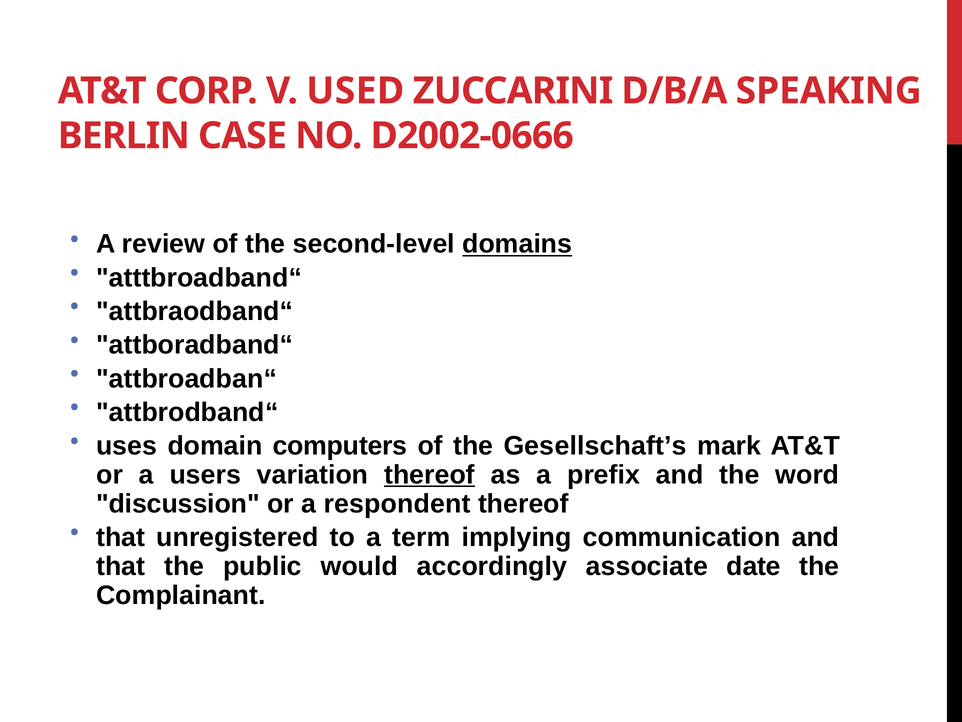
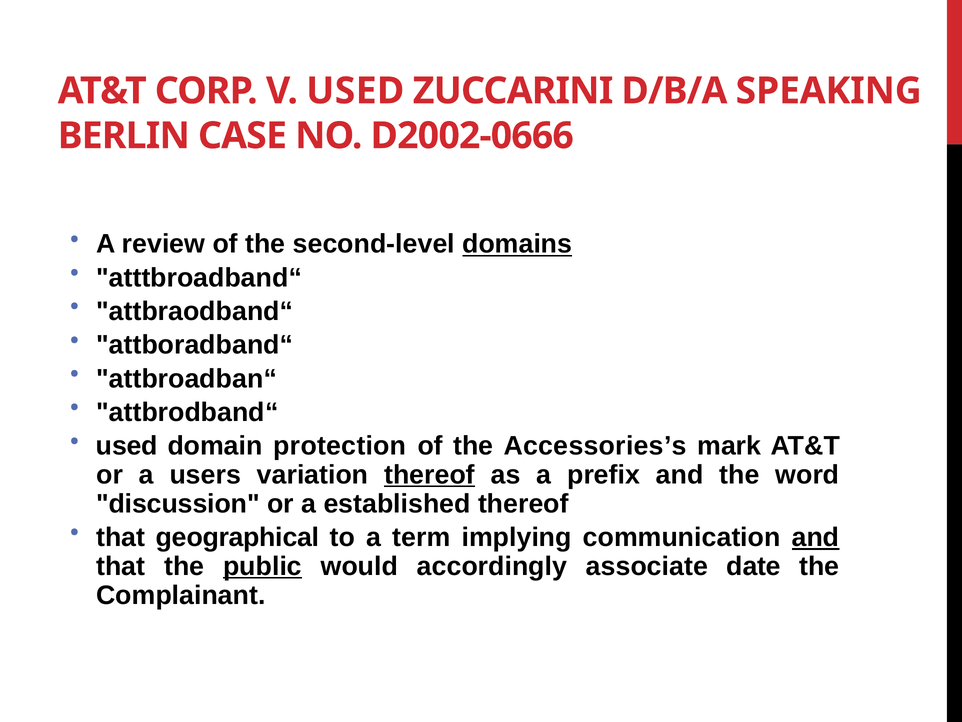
uses: uses -> used (127, 446)
computers: computers -> protection (340, 446)
Gesellschaft’s: Gesellschaft’s -> Accessories’s (595, 446)
respondent: respondent -> established (397, 503)
unregistered: unregistered -> geographical (238, 537)
and underline: none -> present (816, 537)
public underline: none -> present (262, 566)
